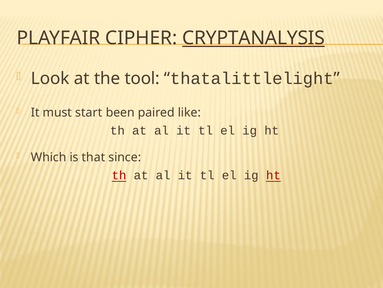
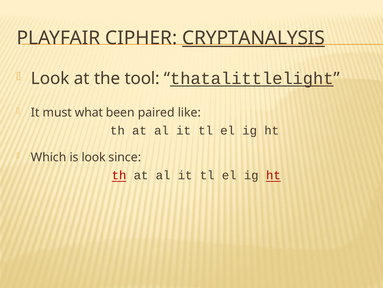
thatalittlelight underline: none -> present (252, 78)
start: start -> what (89, 112)
is that: that -> look (94, 157)
